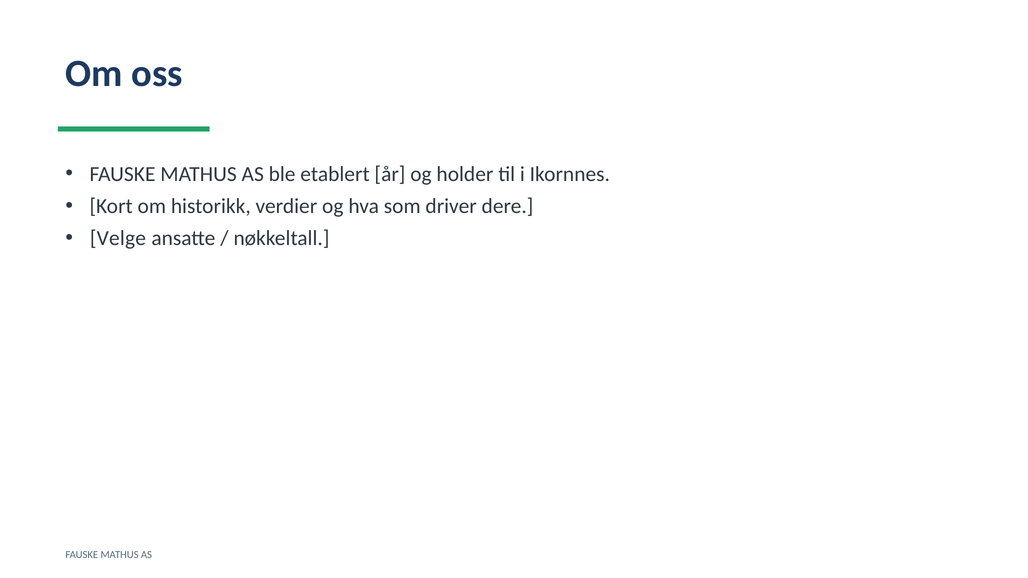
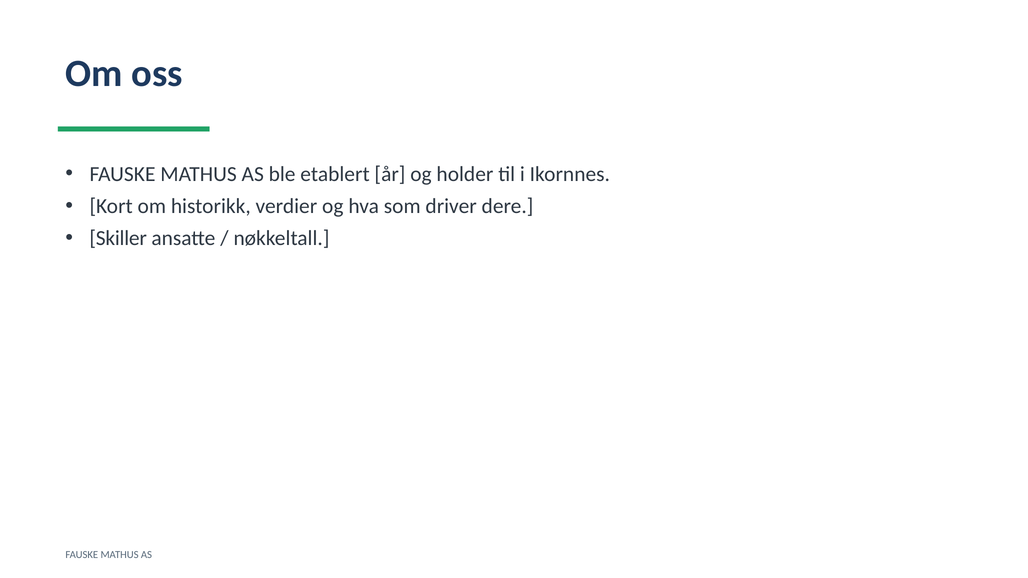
Velge: Velge -> Skiller (118, 238)
